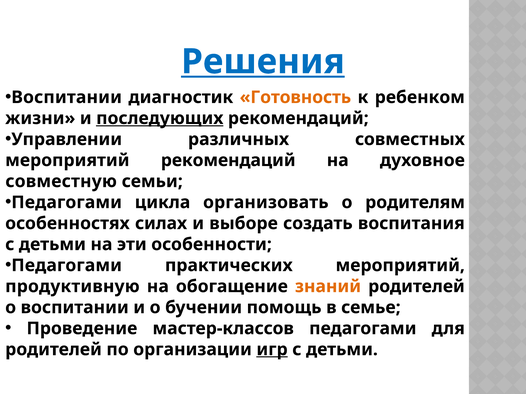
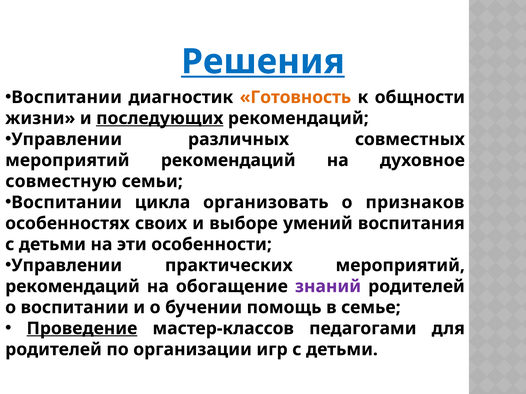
ребенком: ребенком -> общности (420, 97)
Педагогами: Педагогами -> Воспитании (67, 203)
родителям: родителям -> признаков (415, 203)
силах: силах -> своих (161, 224)
создать: создать -> умений (318, 224)
Педагогами: Педагогами -> Управлении (67, 266)
продуктивную: продуктивную -> рекомендаций (73, 287)
знаний colour: orange -> purple (328, 287)
Проведение underline: none -> present (82, 329)
игр underline: present -> none (272, 350)
